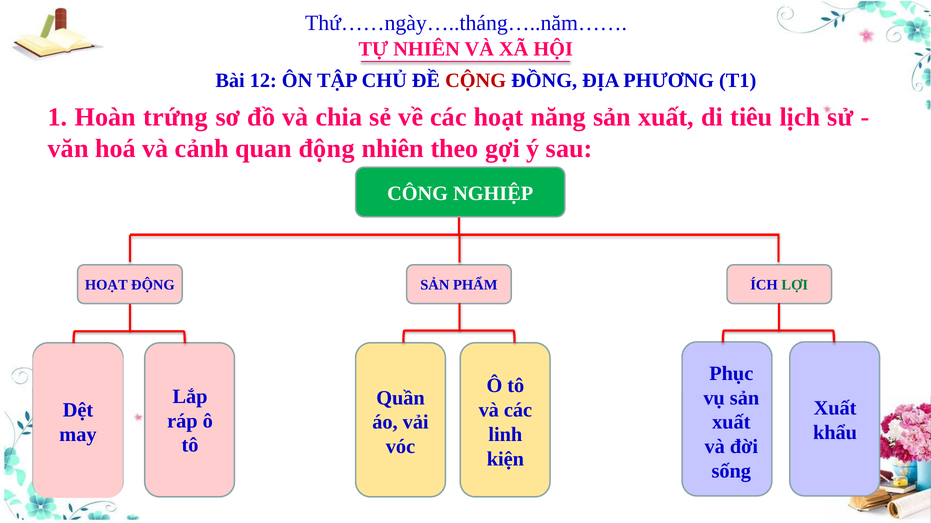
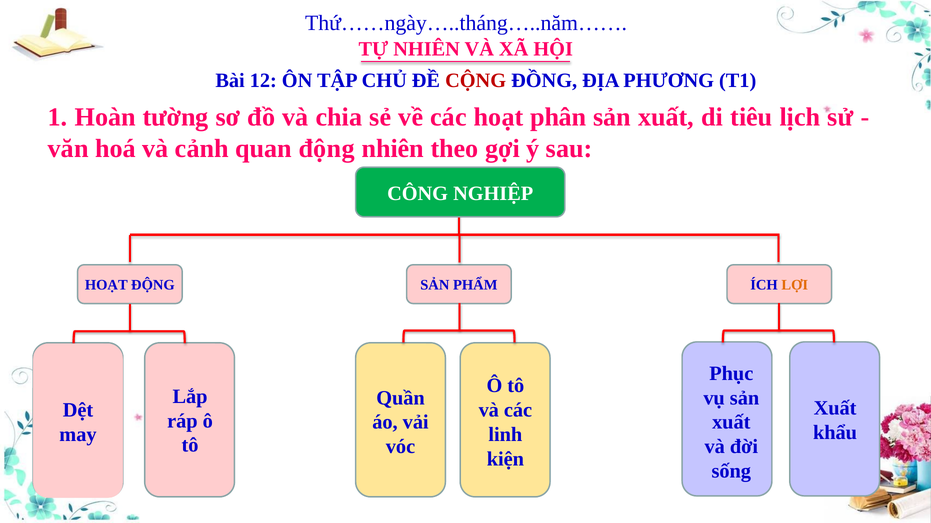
trứng: trứng -> tường (176, 117)
năng: năng -> phân (558, 117)
LỢI colour: green -> orange (795, 285)
